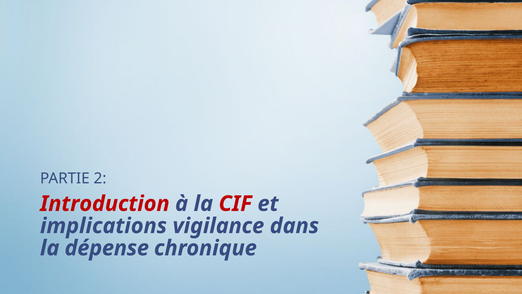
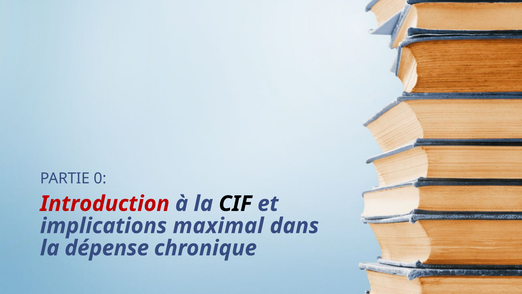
2: 2 -> 0 (100, 178)
CIF colour: red -> black (235, 204)
vigilance: vigilance -> maximal (218, 226)
